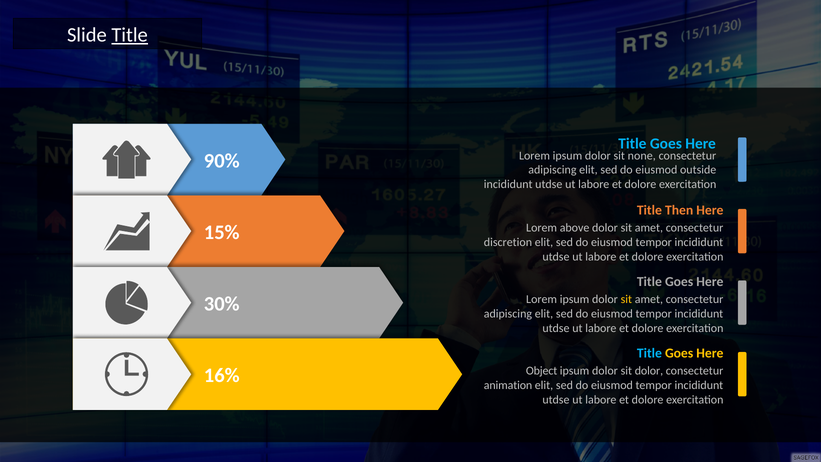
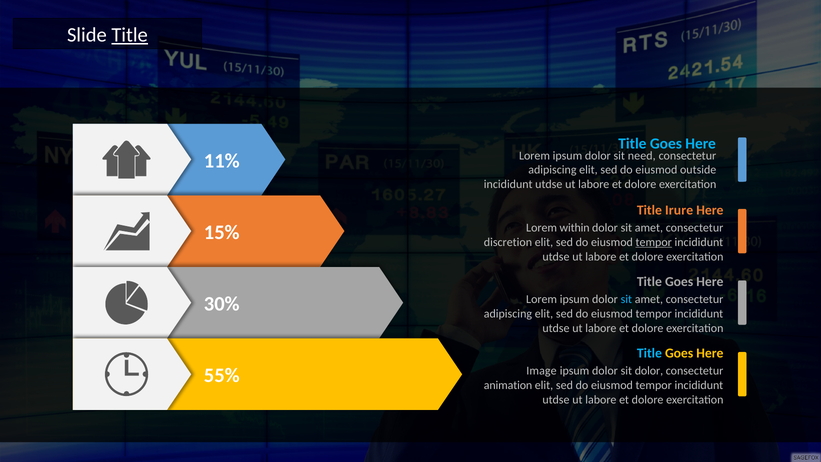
none: none -> need (642, 155)
90%: 90% -> 11% (222, 161)
Then: Then -> Irure (679, 210)
above: above -> within (575, 228)
tempor underline: none -> present (654, 242)
sit colour: yellow -> light blue (626, 299)
Object: Object -> Image (542, 371)
16%: 16% -> 55% (222, 375)
